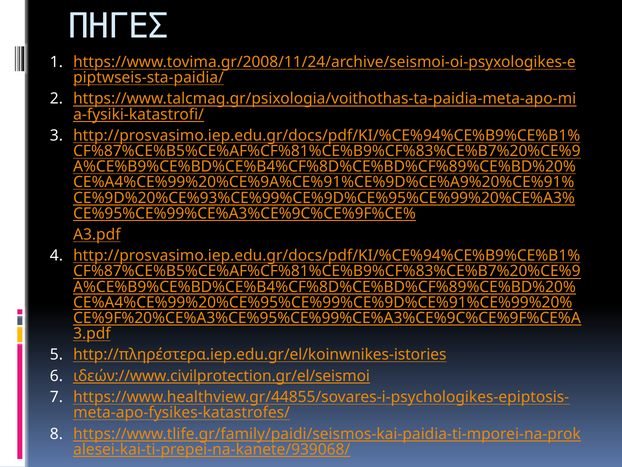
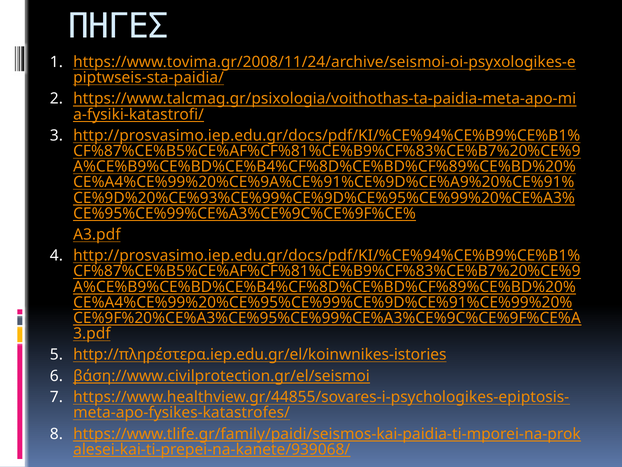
ιδεών://www.civilprotection.gr/el/seismoi: ιδεών://www.civilprotection.gr/el/seismoi -> βάση://www.civilprotection.gr/el/seismoi (222, 376)
